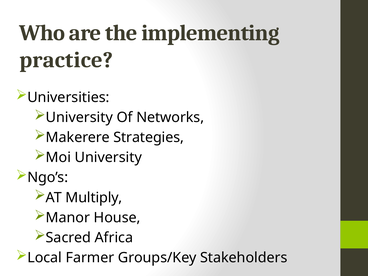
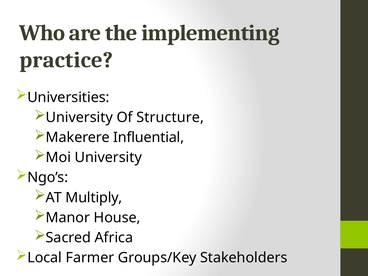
Networks: Networks -> Structure (170, 117)
Strategies: Strategies -> Influential (149, 137)
